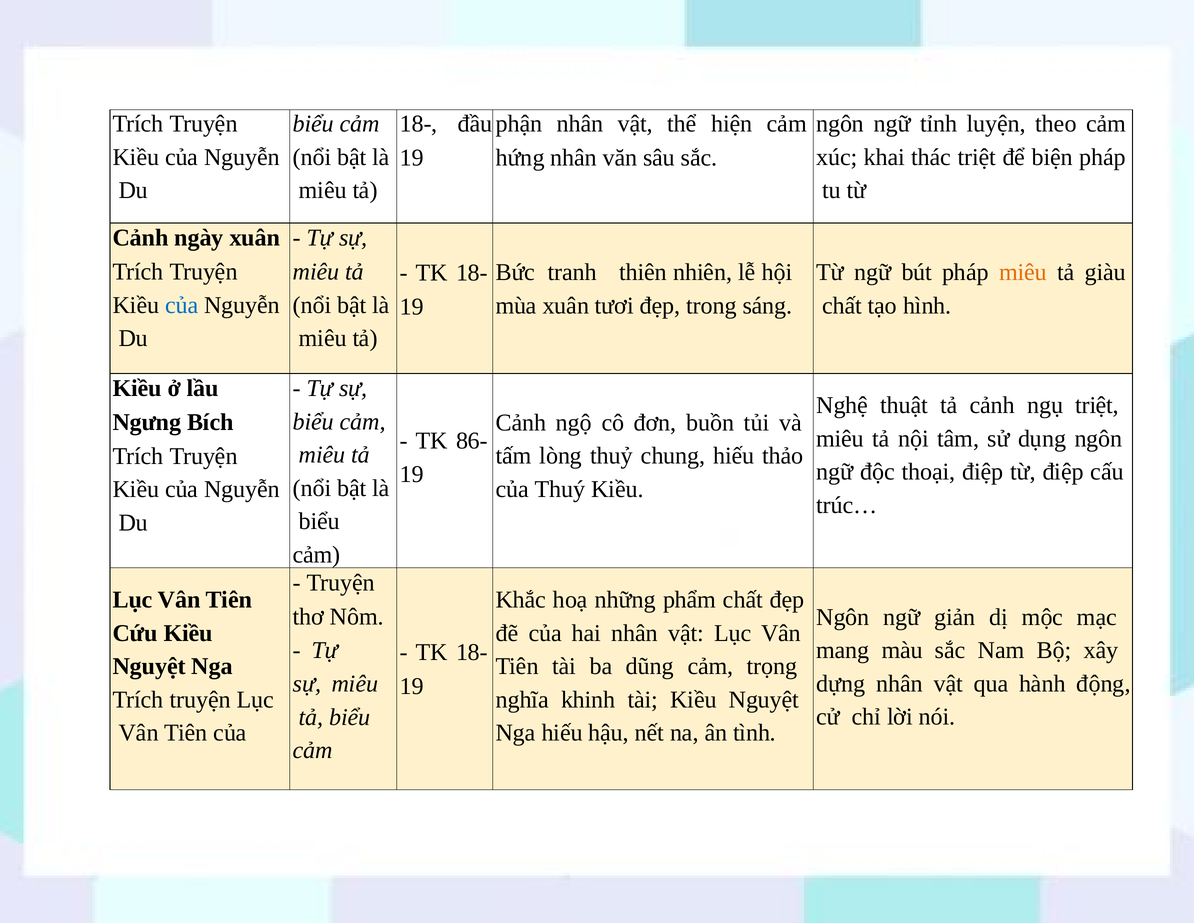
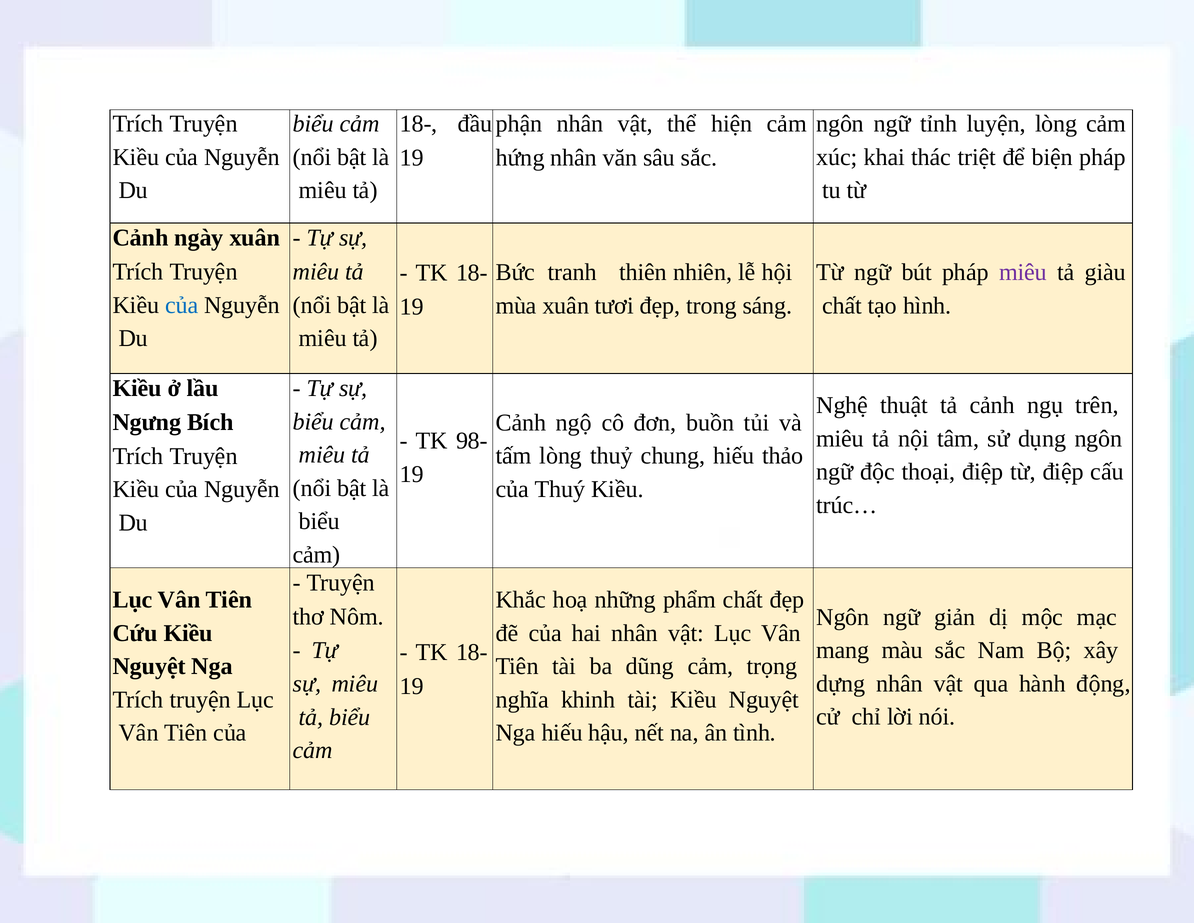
luyện theo: theo -> lòng (1056, 124)
miêu colour: orange -> purple (1023, 272)
ngụ triệt: triệt -> trên (1097, 405)
86-: 86- -> 98- (472, 440)
